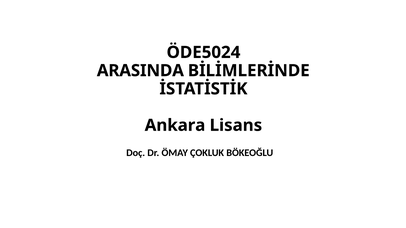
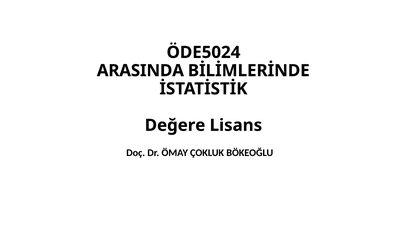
Ankara: Ankara -> Değere (175, 125)
